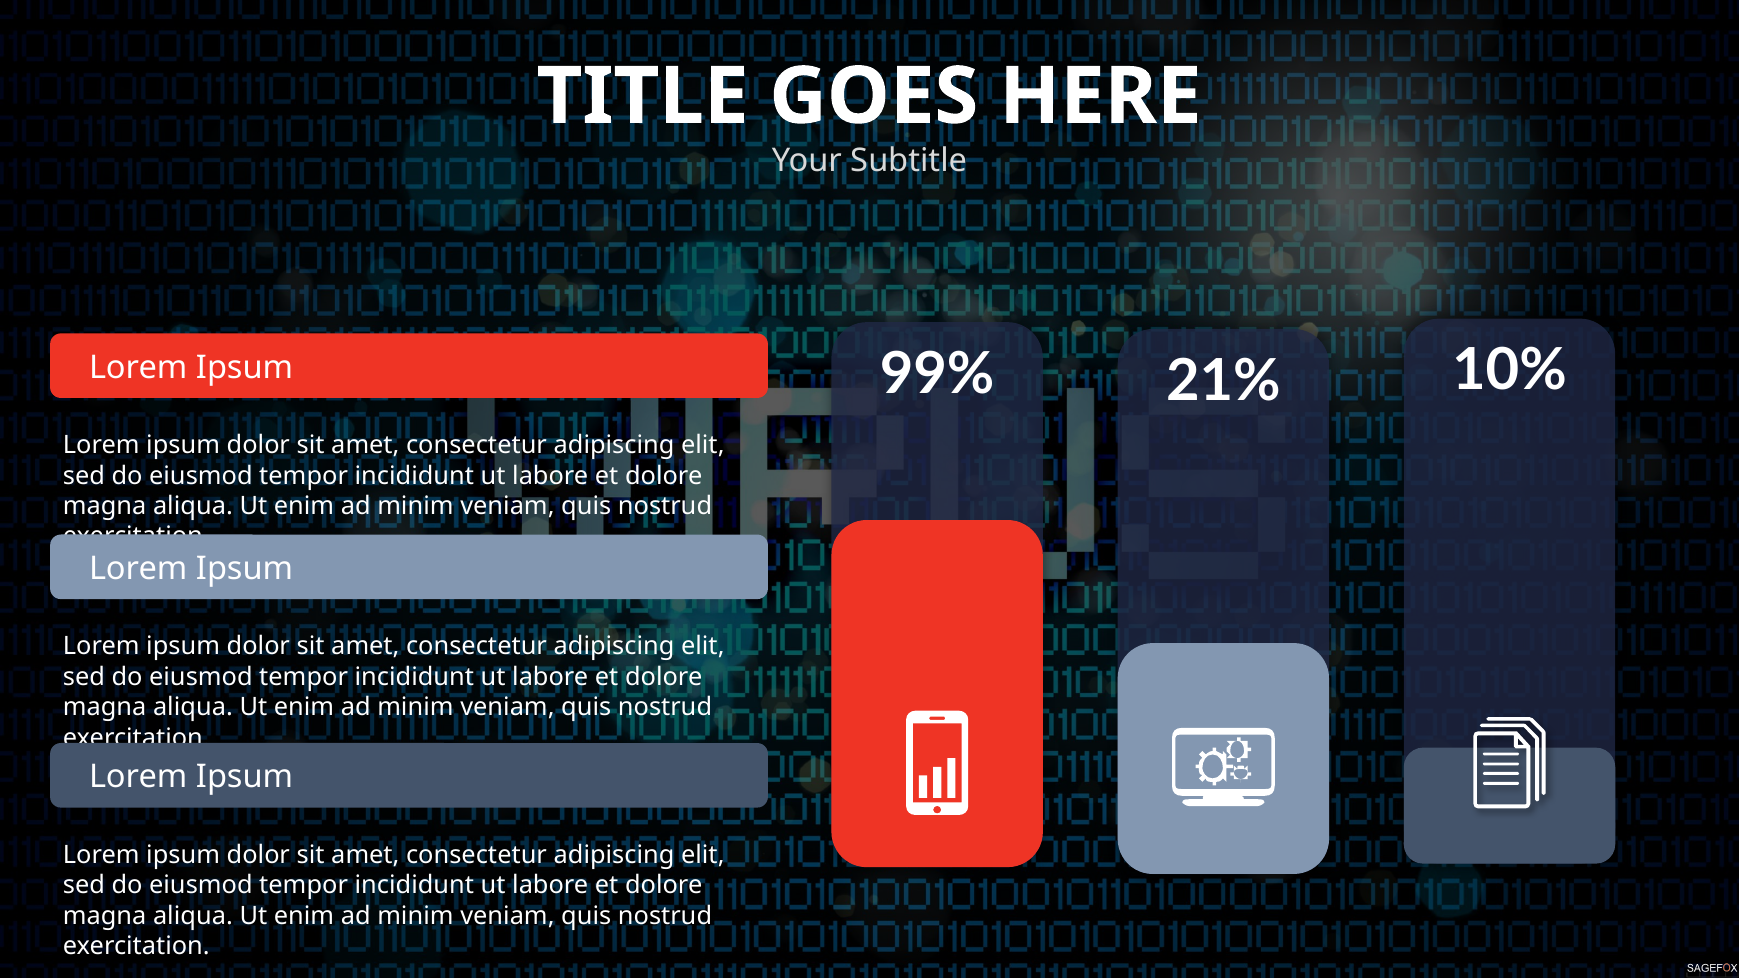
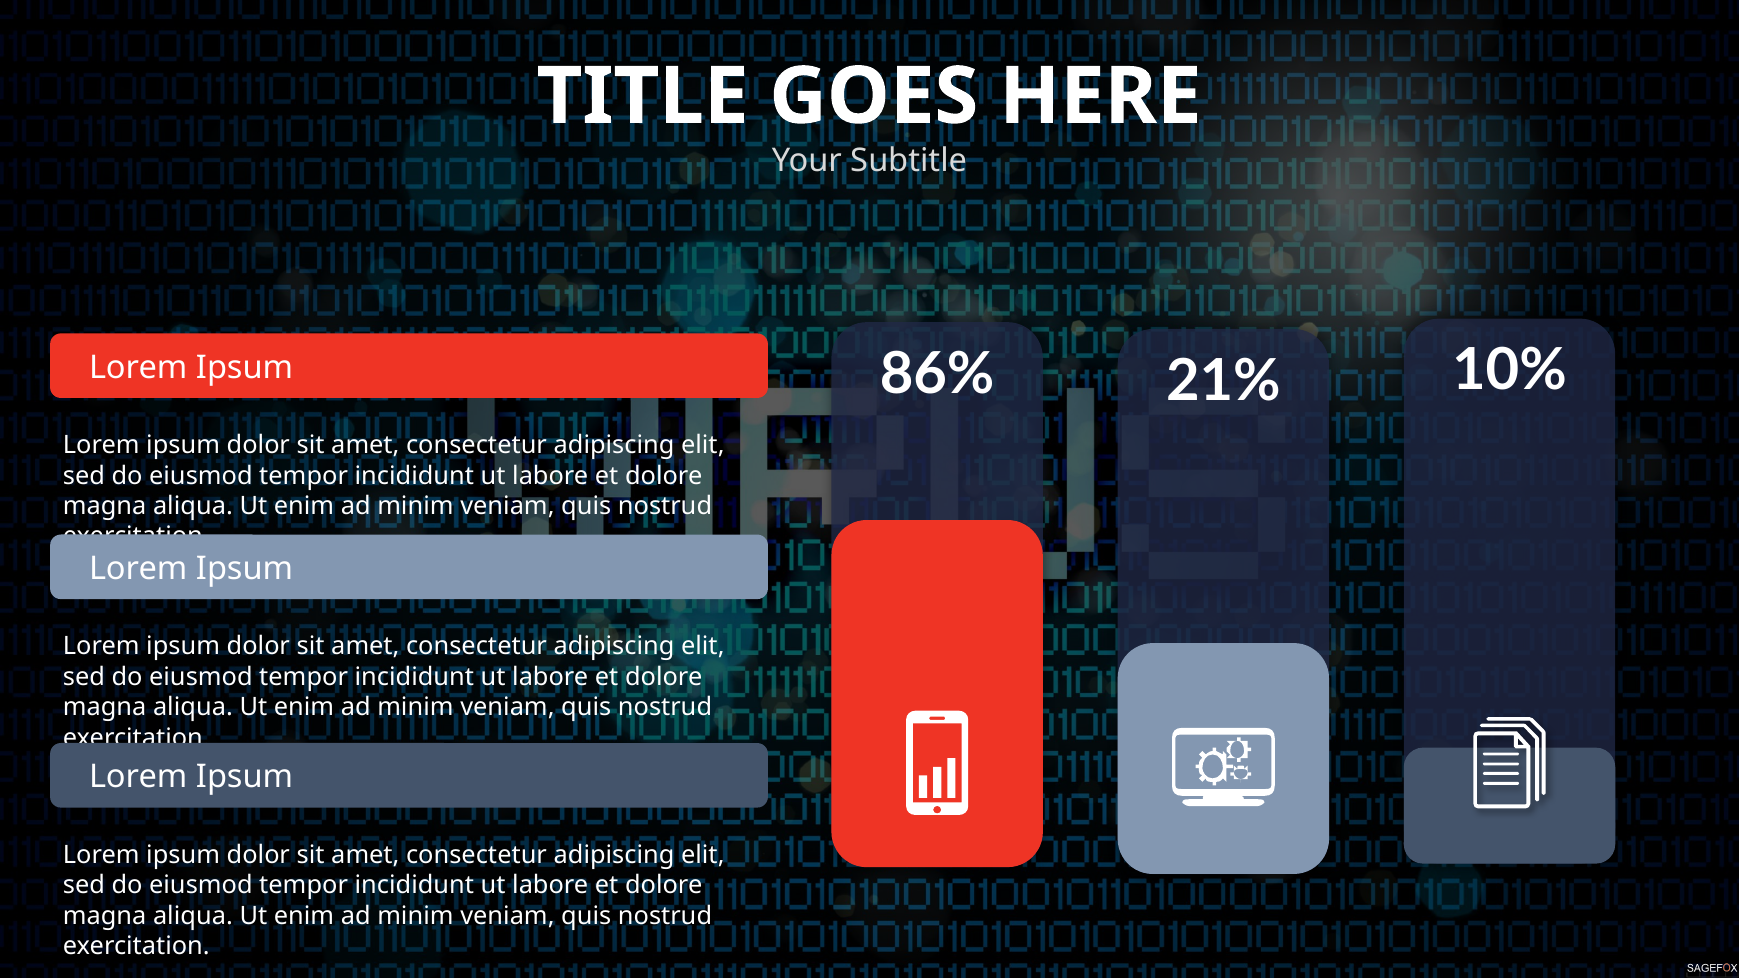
99%: 99% -> 86% (937, 374)
